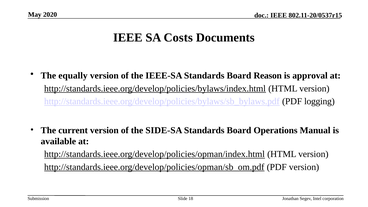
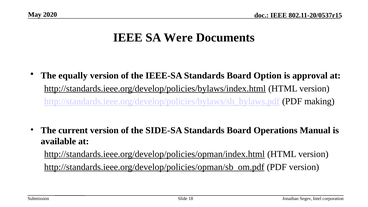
Costs: Costs -> Were (178, 38)
Reason: Reason -> Option (268, 76)
logging: logging -> making (319, 101)
